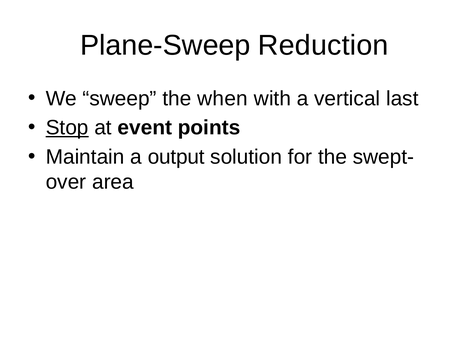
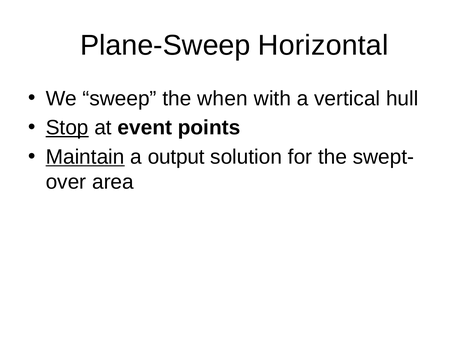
Reduction: Reduction -> Horizontal (323, 45)
last: last -> hull (402, 98)
Maintain underline: none -> present (85, 157)
